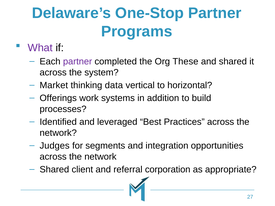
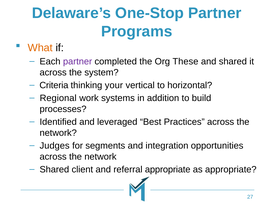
What colour: purple -> orange (40, 48)
Market: Market -> Criteria (54, 85)
data: data -> your (114, 85)
Offerings: Offerings -> Regional (58, 98)
referral corporation: corporation -> appropriate (168, 170)
